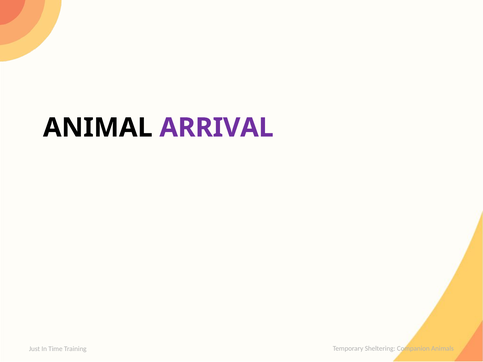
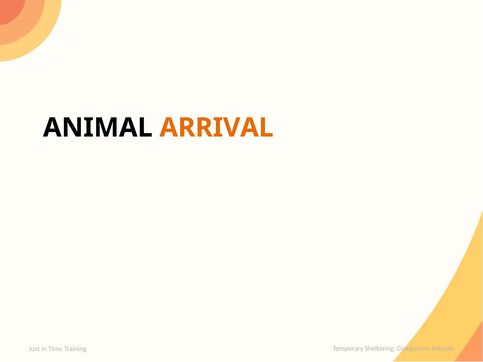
ARRIVAL colour: purple -> orange (217, 128)
